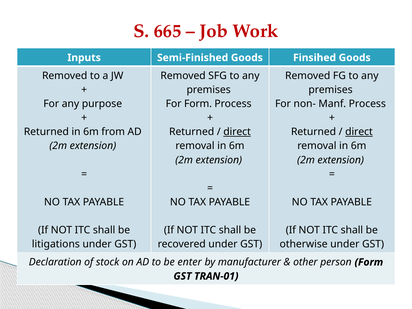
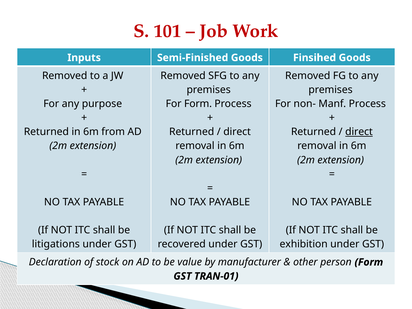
665: 665 -> 101 (167, 31)
direct underline: present -> none (237, 132)
otherwise: otherwise -> exhibition (304, 244)
enter: enter -> value (190, 262)
